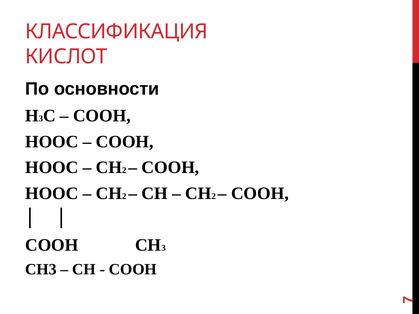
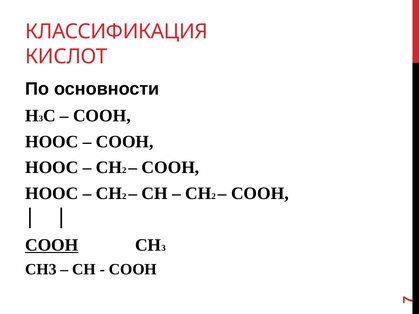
COOH underline: none -> present (52, 245)
